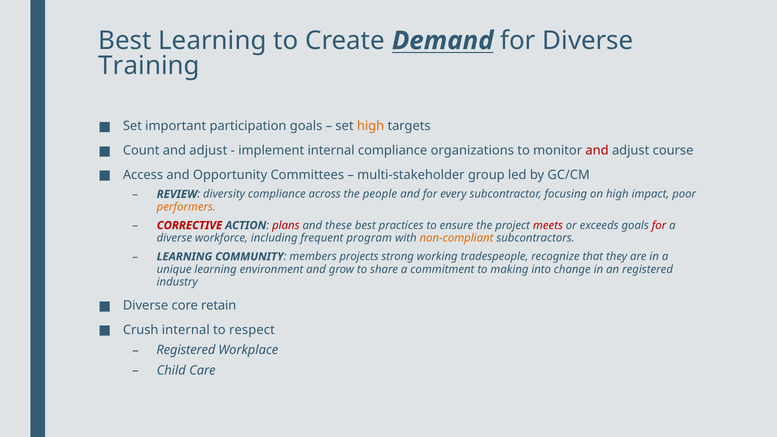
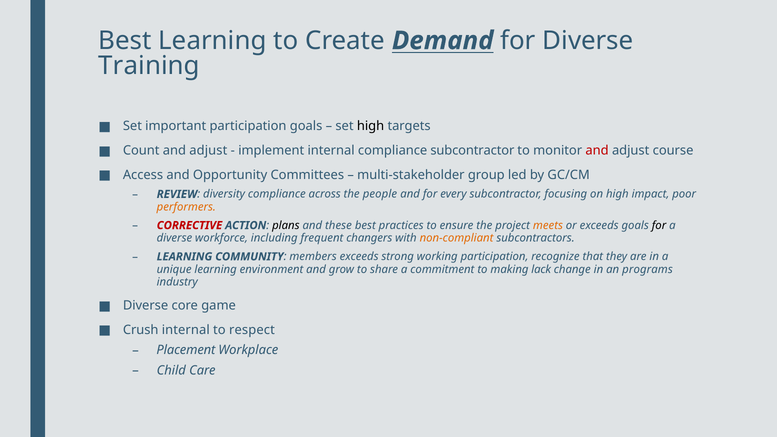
high colour: orange -> black (371, 126)
compliance organizations: organizations -> subcontractor (472, 151)
plans colour: red -> black (286, 225)
meets colour: red -> orange (548, 225)
for colour: red -> black (659, 225)
program: program -> changers (369, 238)
members projects: projects -> exceeds (359, 257)
working tradespeople: tradespeople -> participation (495, 257)
into: into -> lack (541, 269)
an registered: registered -> programs (648, 269)
retain: retain -> game (219, 306)
Registered: Registered -> Placement (186, 350)
